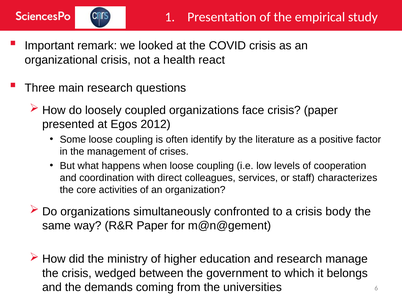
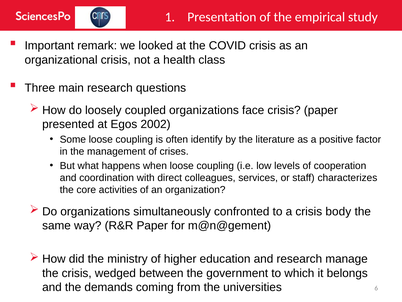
react: react -> class (212, 60)
2012: 2012 -> 2002 (156, 124)
